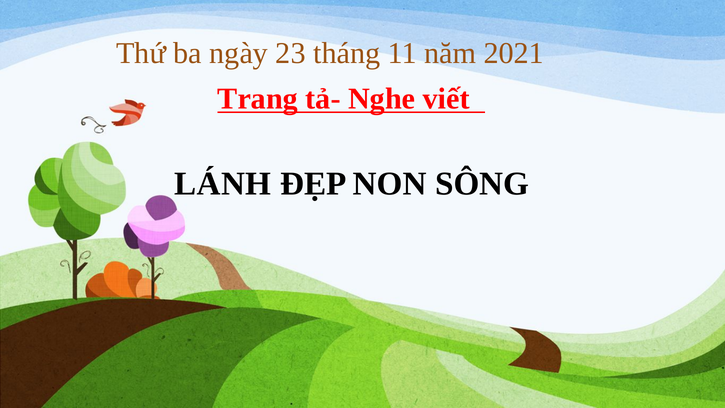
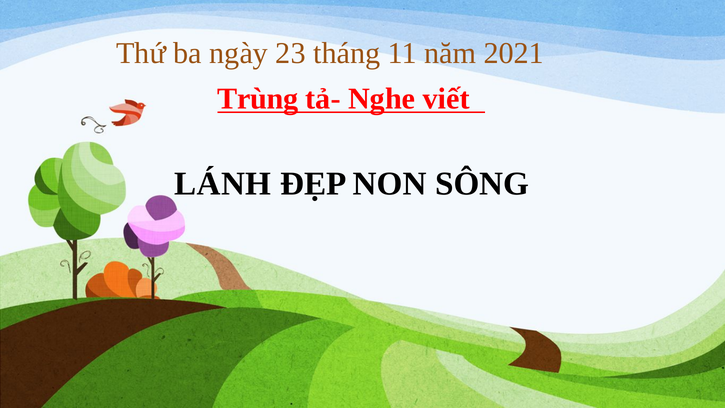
Trang: Trang -> Trùng (258, 99)
